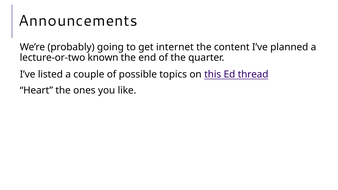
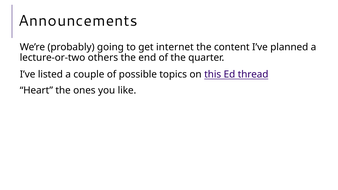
known: known -> others (103, 58)
